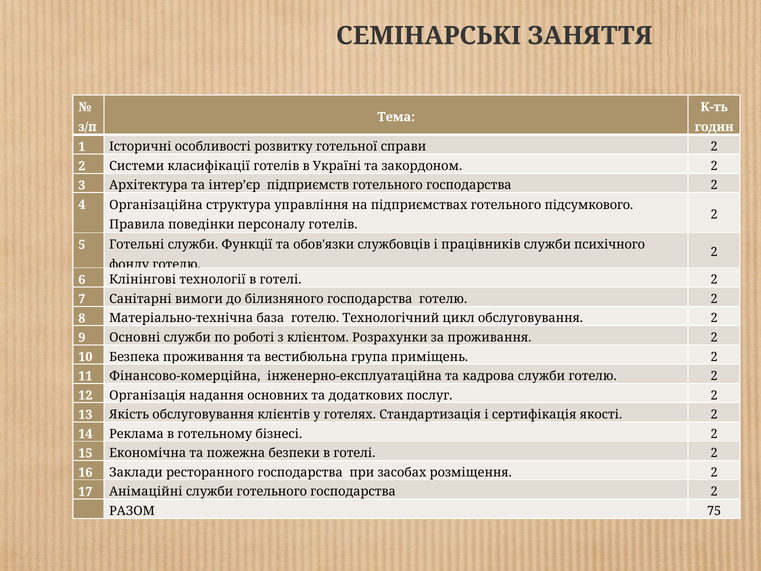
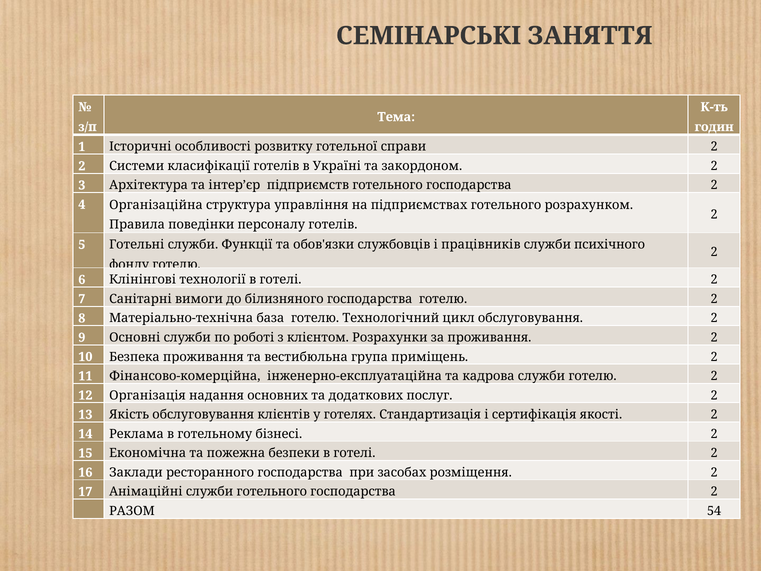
підсумкового: підсумкового -> розрахунком (589, 205)
75: 75 -> 54 (714, 511)
